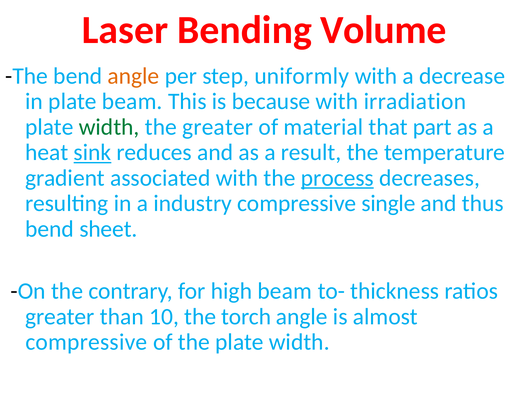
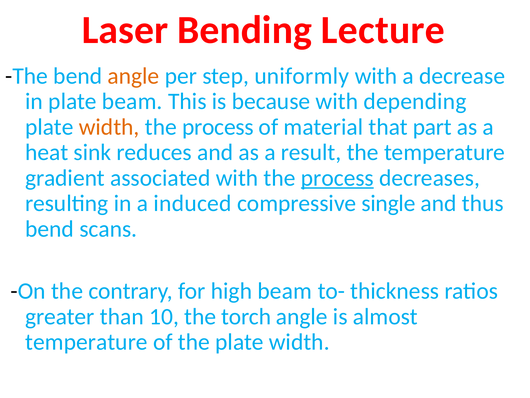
Volume: Volume -> Lecture (383, 30)
irradiation: irradiation -> depending (415, 101)
width colour: green -> orange (109, 127)
greater: greater -> process (218, 127)
sink underline: present -> none (92, 152)
industry: industry -> induced (193, 203)
sheet: sheet -> scans (108, 229)
compressive: compressive -> temperature (86, 342)
